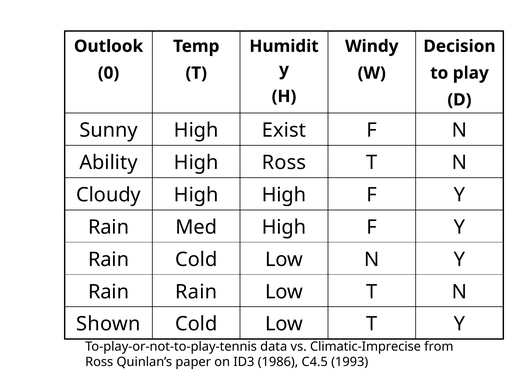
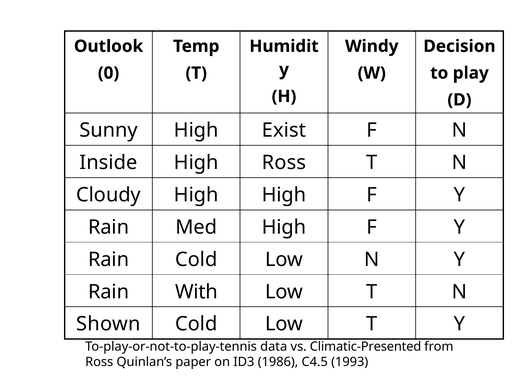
Ability: Ability -> Inside (109, 163)
Rain Rain: Rain -> With (196, 292)
Climatic-Imprecise: Climatic-Imprecise -> Climatic-Presented (366, 347)
